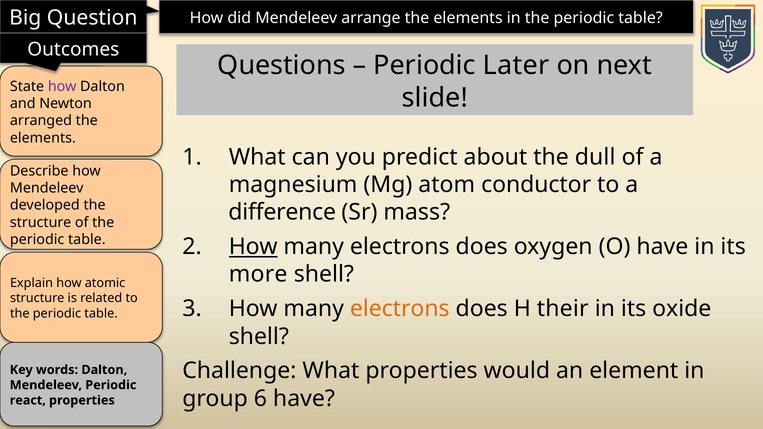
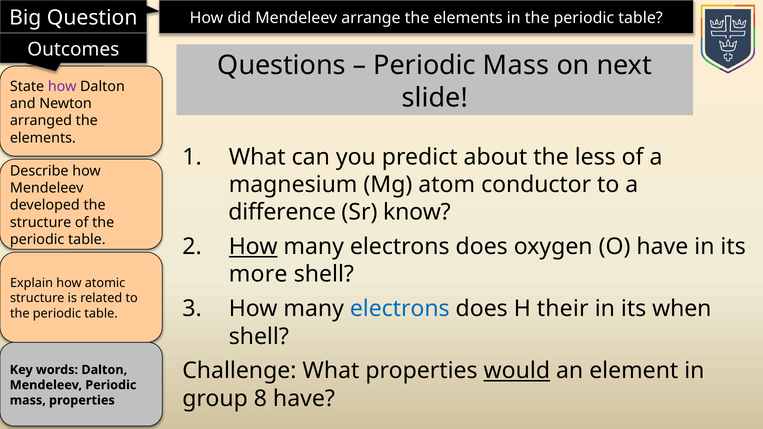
Later: Later -> Mass (516, 65)
dull: dull -> less (595, 157)
mass: mass -> know (417, 212)
electrons colour: orange -> blue (400, 309)
oxide: oxide -> when (682, 309)
would underline: none -> present (517, 371)
6: 6 -> 8 (260, 399)
react: react -> mass (28, 400)
